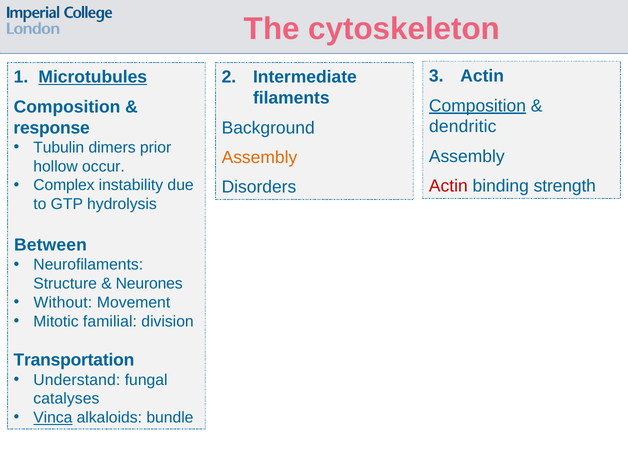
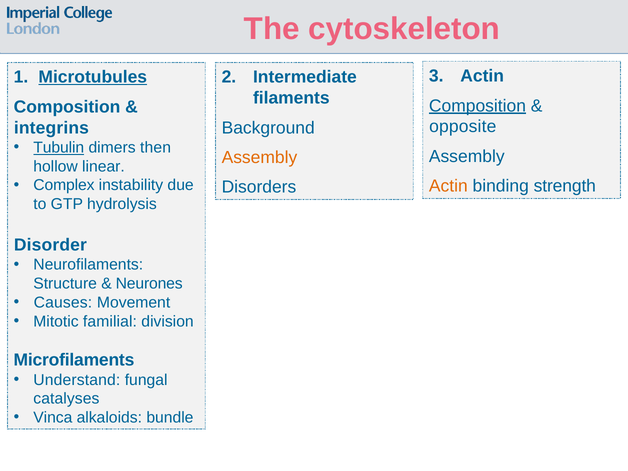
dendritic: dendritic -> opposite (463, 127)
response: response -> integrins (51, 128)
Tubulin underline: none -> present (59, 148)
prior: prior -> then (156, 148)
occur: occur -> linear (103, 166)
Actin colour: red -> orange (448, 186)
Between: Between -> Disorder (50, 245)
Without: Without -> Causes (63, 302)
Transportation: Transportation -> Microfilaments (74, 360)
Vinca underline: present -> none (53, 418)
